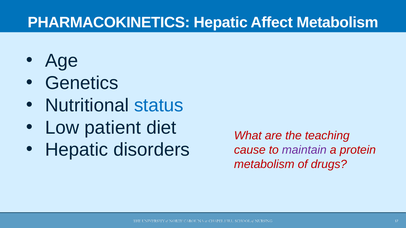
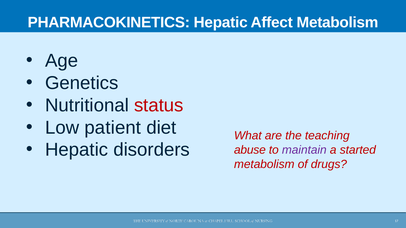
status colour: blue -> red (159, 105)
cause: cause -> abuse (250, 150)
protein: protein -> started (358, 150)
